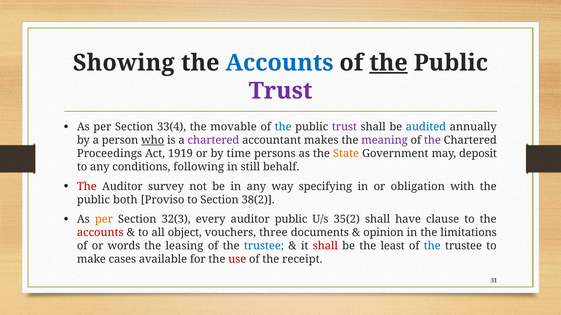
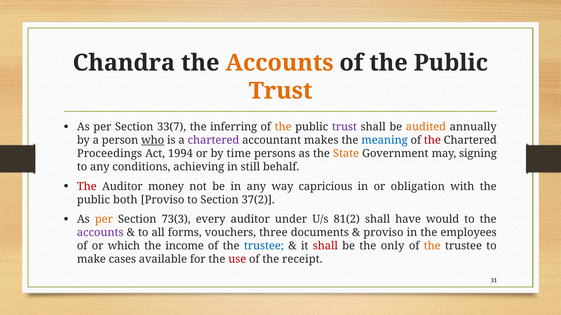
Showing: Showing -> Chandra (124, 63)
Accounts colour: blue -> orange (279, 63)
the underline: present -> none (388, 63)
Trust colour: purple -> orange (281, 91)
33(4: 33(4 -> 33(7 (172, 127)
movable: movable -> inferring (234, 127)
the colour: blue -> orange (283, 127)
audited colour: blue -> orange (426, 127)
meaning colour: purple -> blue (384, 141)
the colour: purple -> red (432, 141)
1919: 1919 -> 1994 (180, 154)
deposit: deposit -> signing (478, 154)
following: following -> achieving (199, 167)
survey: survey -> money (166, 187)
specifying: specifying -> capricious (325, 187)
38(2: 38(2 -> 37(2 (258, 200)
32(3: 32(3 -> 73(3 (176, 220)
auditor public: public -> under (291, 220)
35(2: 35(2 -> 81(2 (347, 220)
clause: clause -> would (443, 220)
accounts colour: red -> purple (100, 233)
object: object -> forms (185, 233)
opinion: opinion -> proviso (383, 233)
limitations: limitations -> employees (469, 233)
words: words -> which (124, 246)
leasing: leasing -> income (185, 246)
least: least -> only (393, 246)
the colour: blue -> orange (432, 246)
